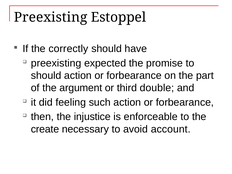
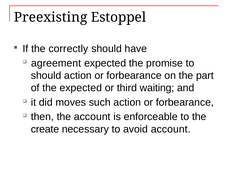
preexisting: preexisting -> agreement (56, 63)
the argument: argument -> expected (81, 88)
double: double -> waiting (157, 88)
feeling: feeling -> moves (71, 102)
the injustice: injustice -> account (92, 117)
